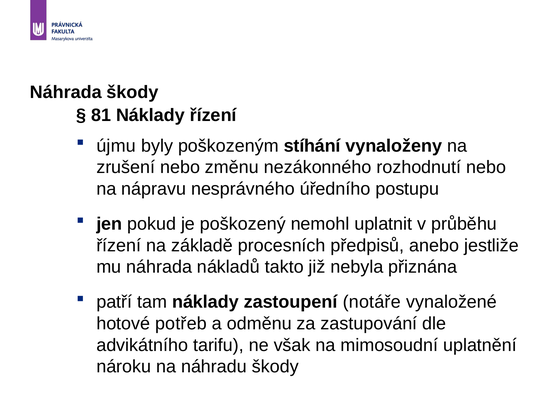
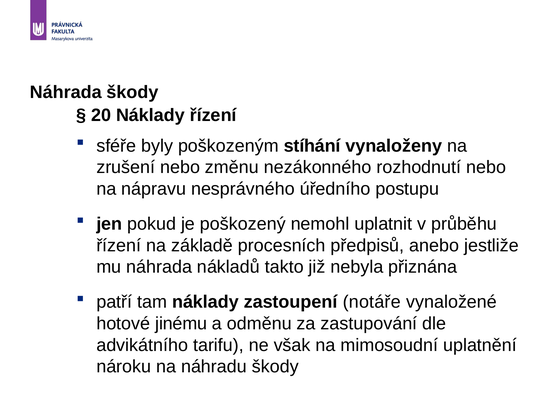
81: 81 -> 20 (101, 115)
újmu: újmu -> sféře (116, 146)
potřeb: potřeb -> jinému (181, 323)
